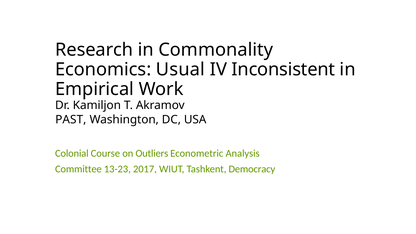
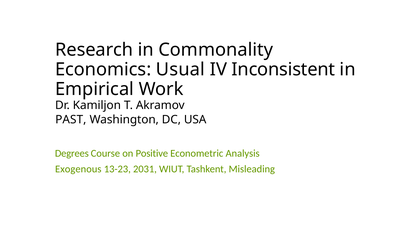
Colonial: Colonial -> Degrees (72, 153)
Outliers: Outliers -> Positive (152, 153)
Committee: Committee -> Exogenous (78, 169)
2017: 2017 -> 2031 (145, 169)
Democracy: Democracy -> Misleading (252, 169)
